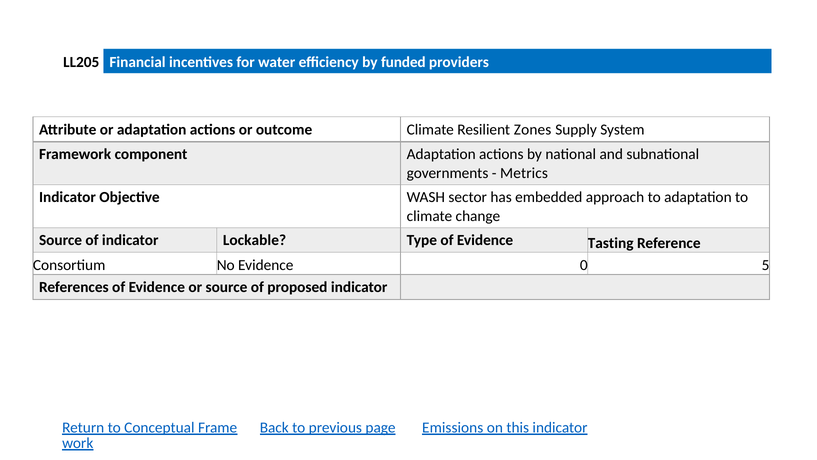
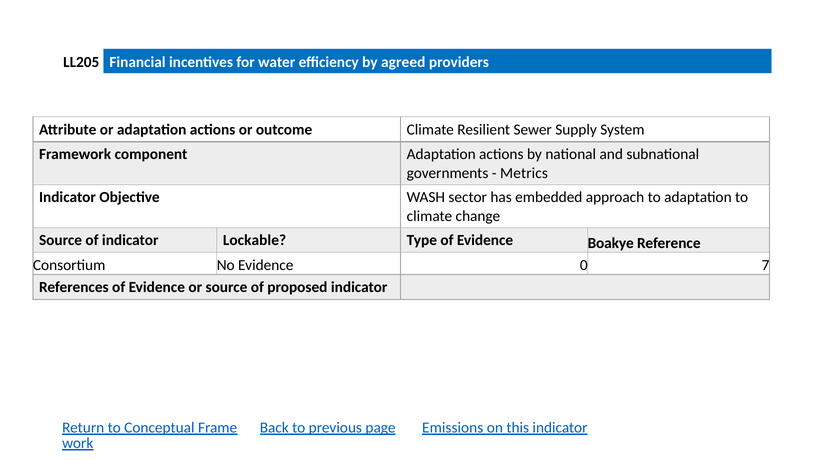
funded: funded -> agreed (403, 62)
Zones: Zones -> Sewer (533, 129)
Tasting: Tasting -> Boakye (611, 243)
5: 5 -> 7 (766, 265)
